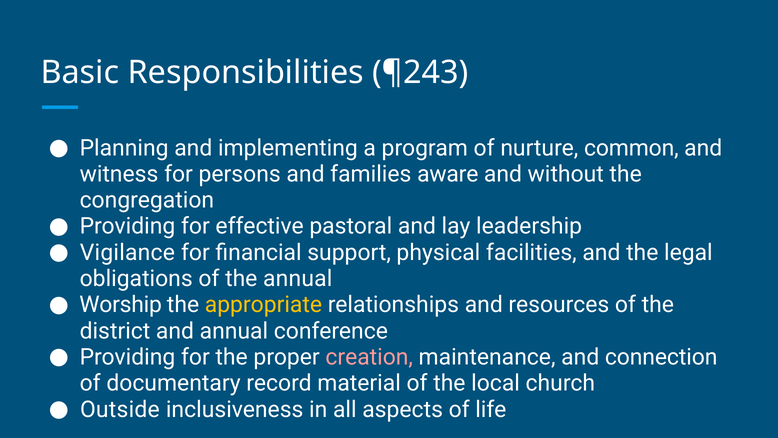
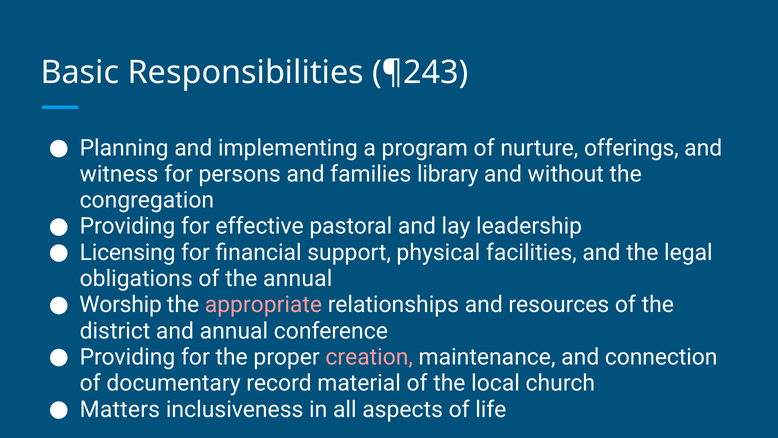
common: common -> offerings (631, 148)
aware: aware -> library (448, 174)
Vigilance: Vigilance -> Licensing (128, 252)
appropriate colour: yellow -> pink (263, 305)
Outside: Outside -> Matters (120, 409)
